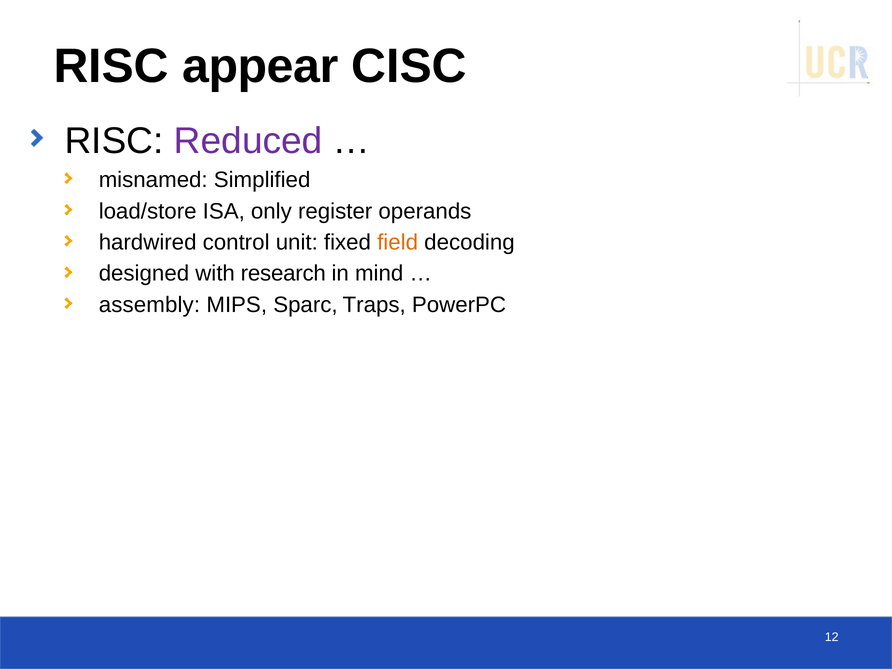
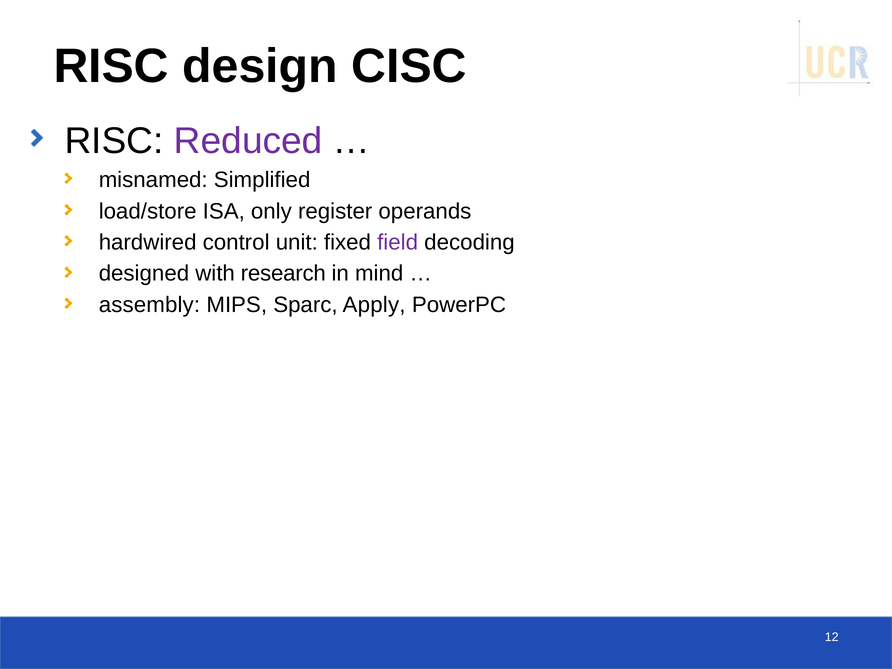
appear: appear -> design (260, 67)
field colour: orange -> purple (398, 242)
Traps: Traps -> Apply (374, 305)
